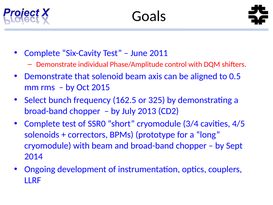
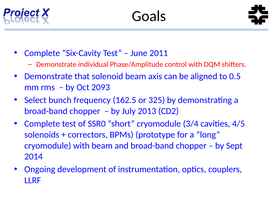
2015: 2015 -> 2093 (101, 87)
